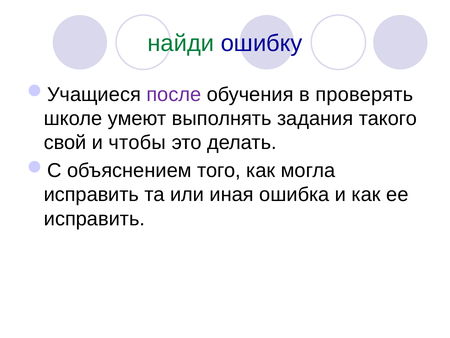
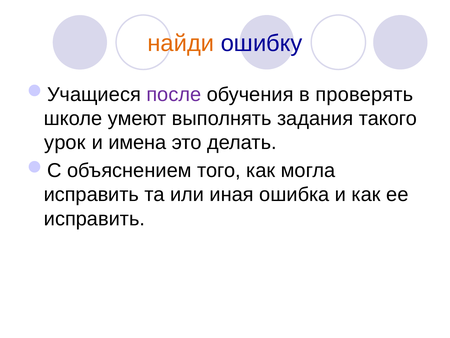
найди colour: green -> orange (181, 43)
свой: свой -> урок (65, 142)
чтобы: чтобы -> имена (137, 142)
